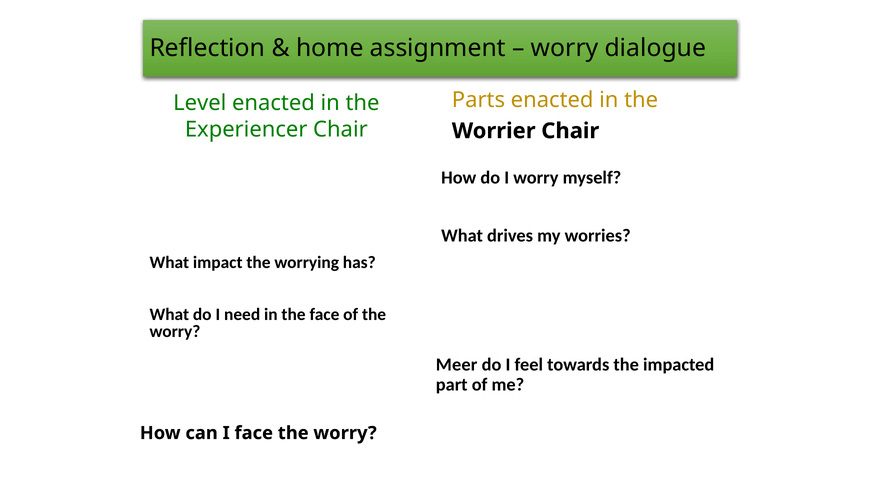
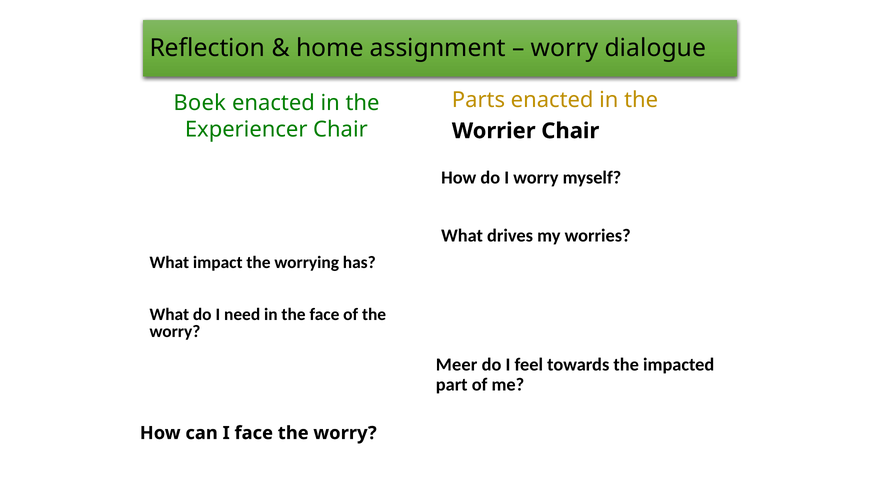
Level: Level -> Boek (200, 103)
